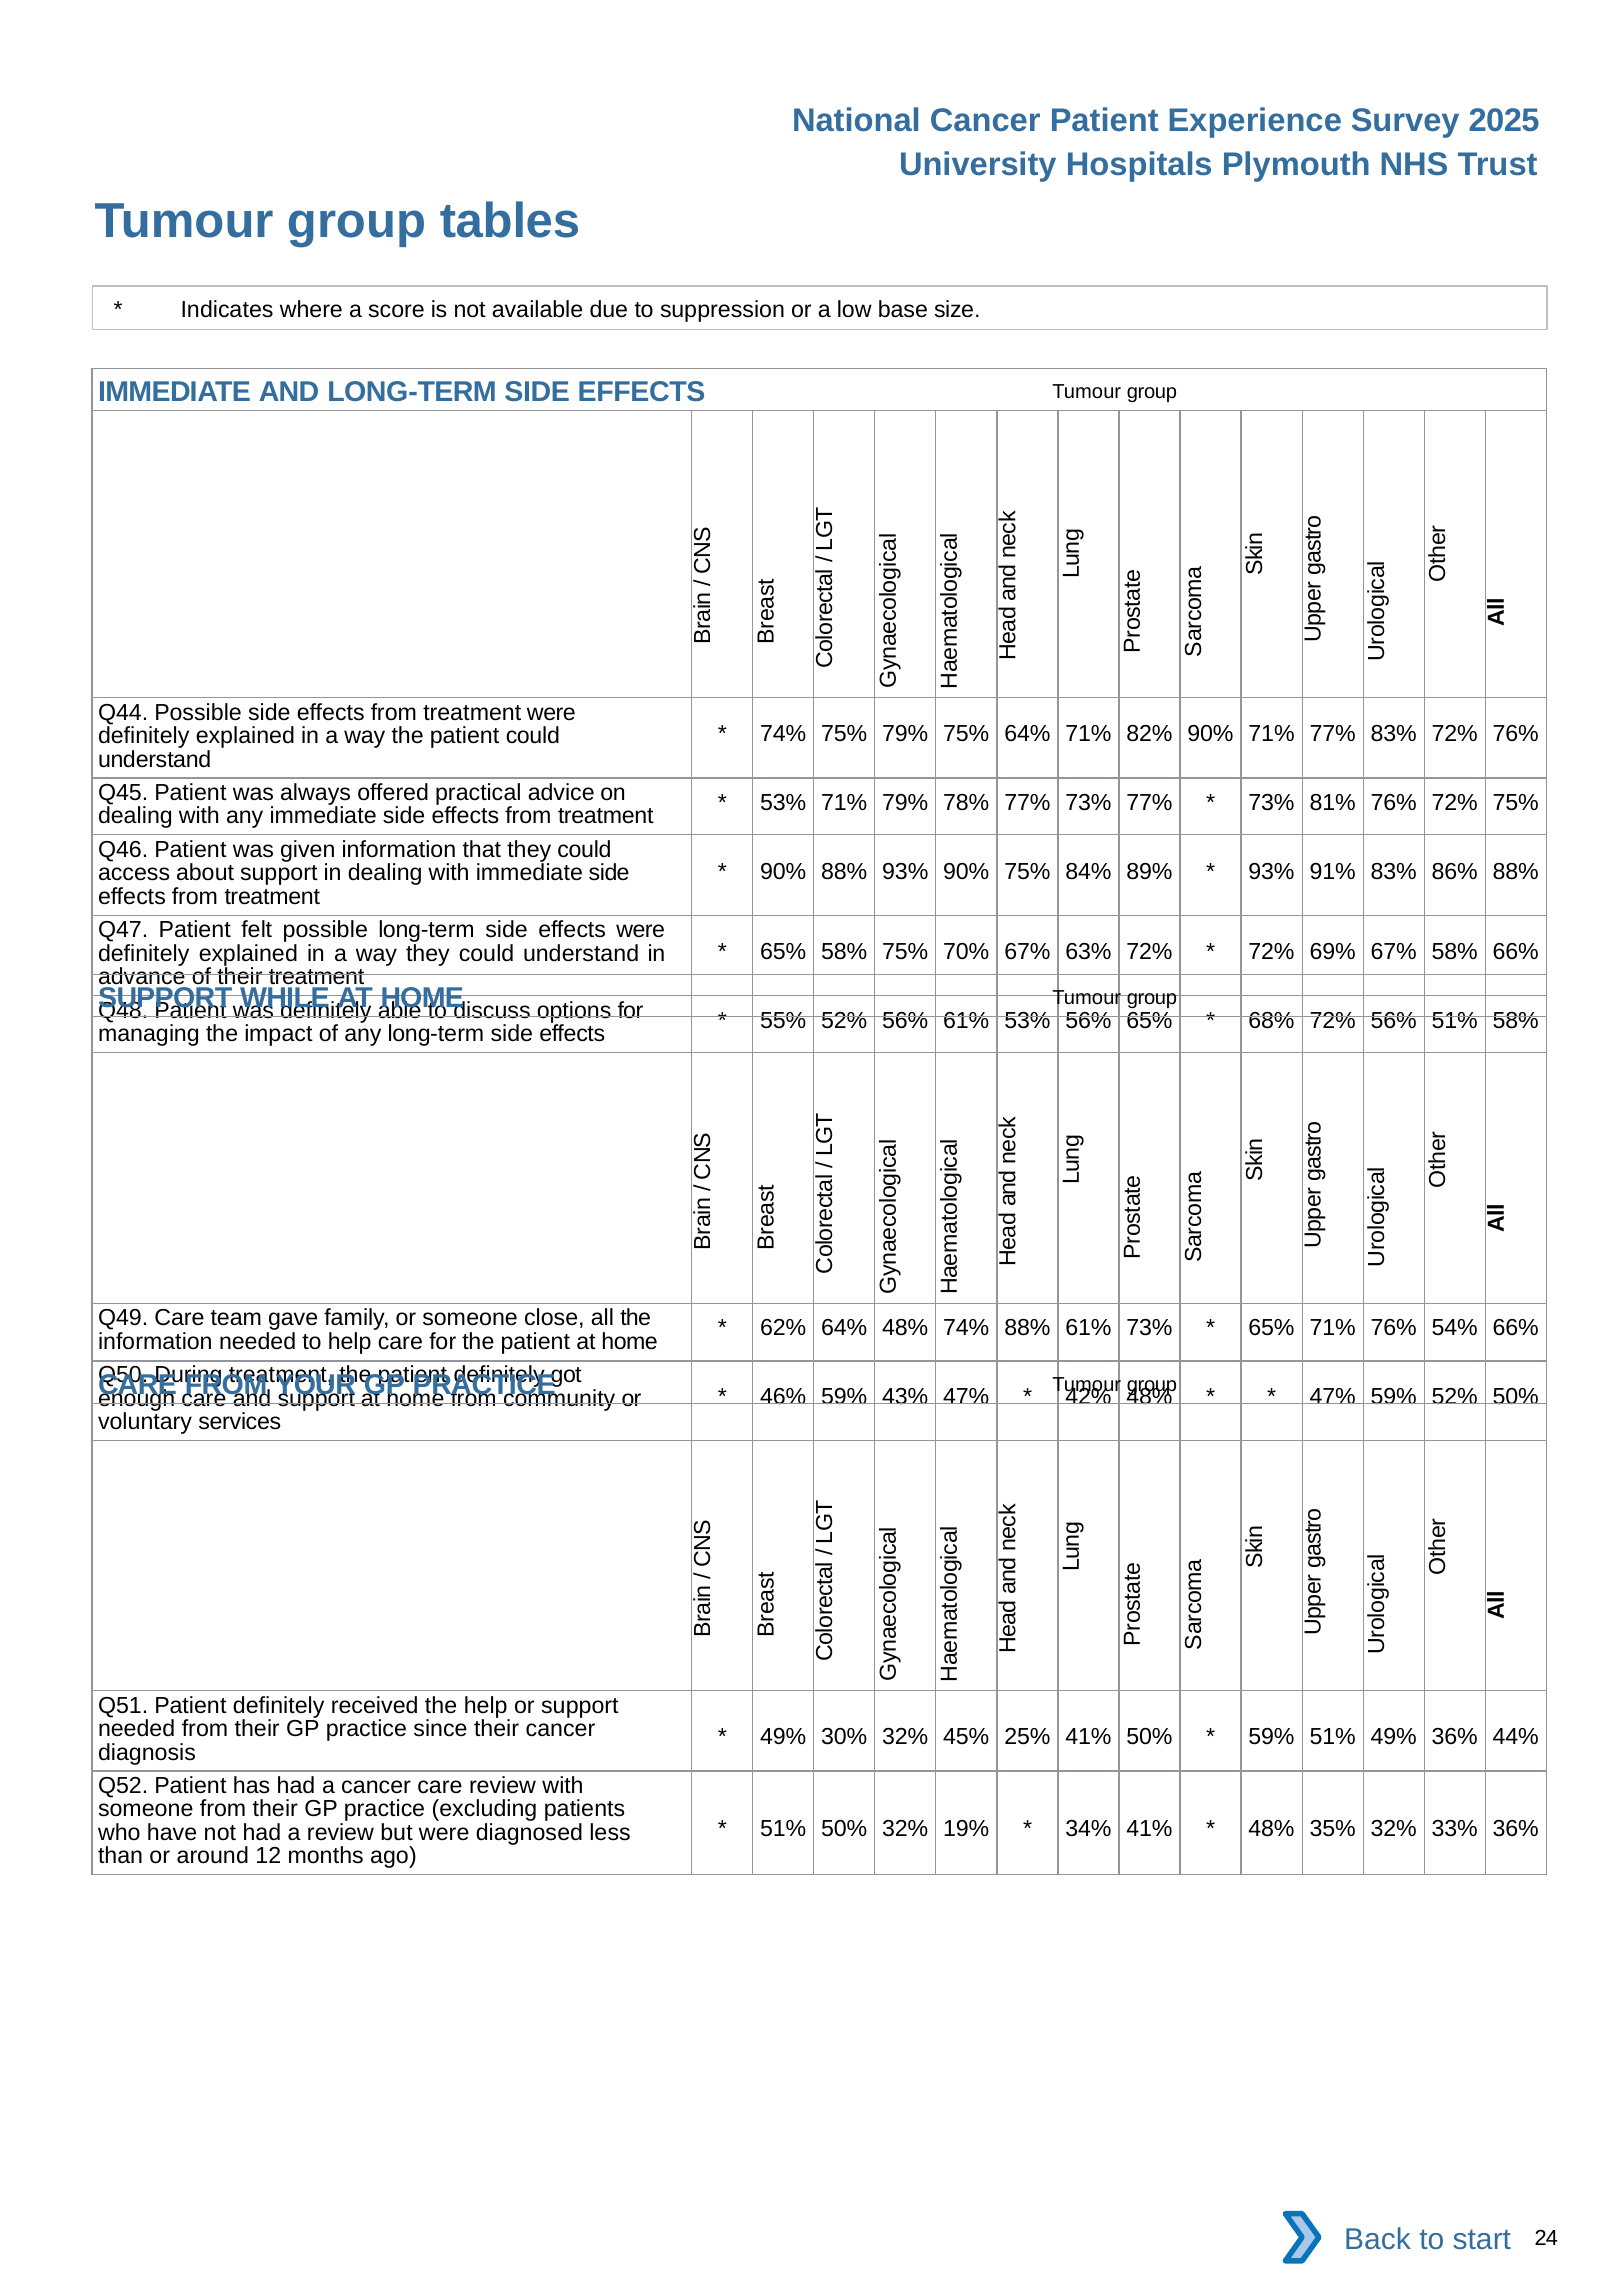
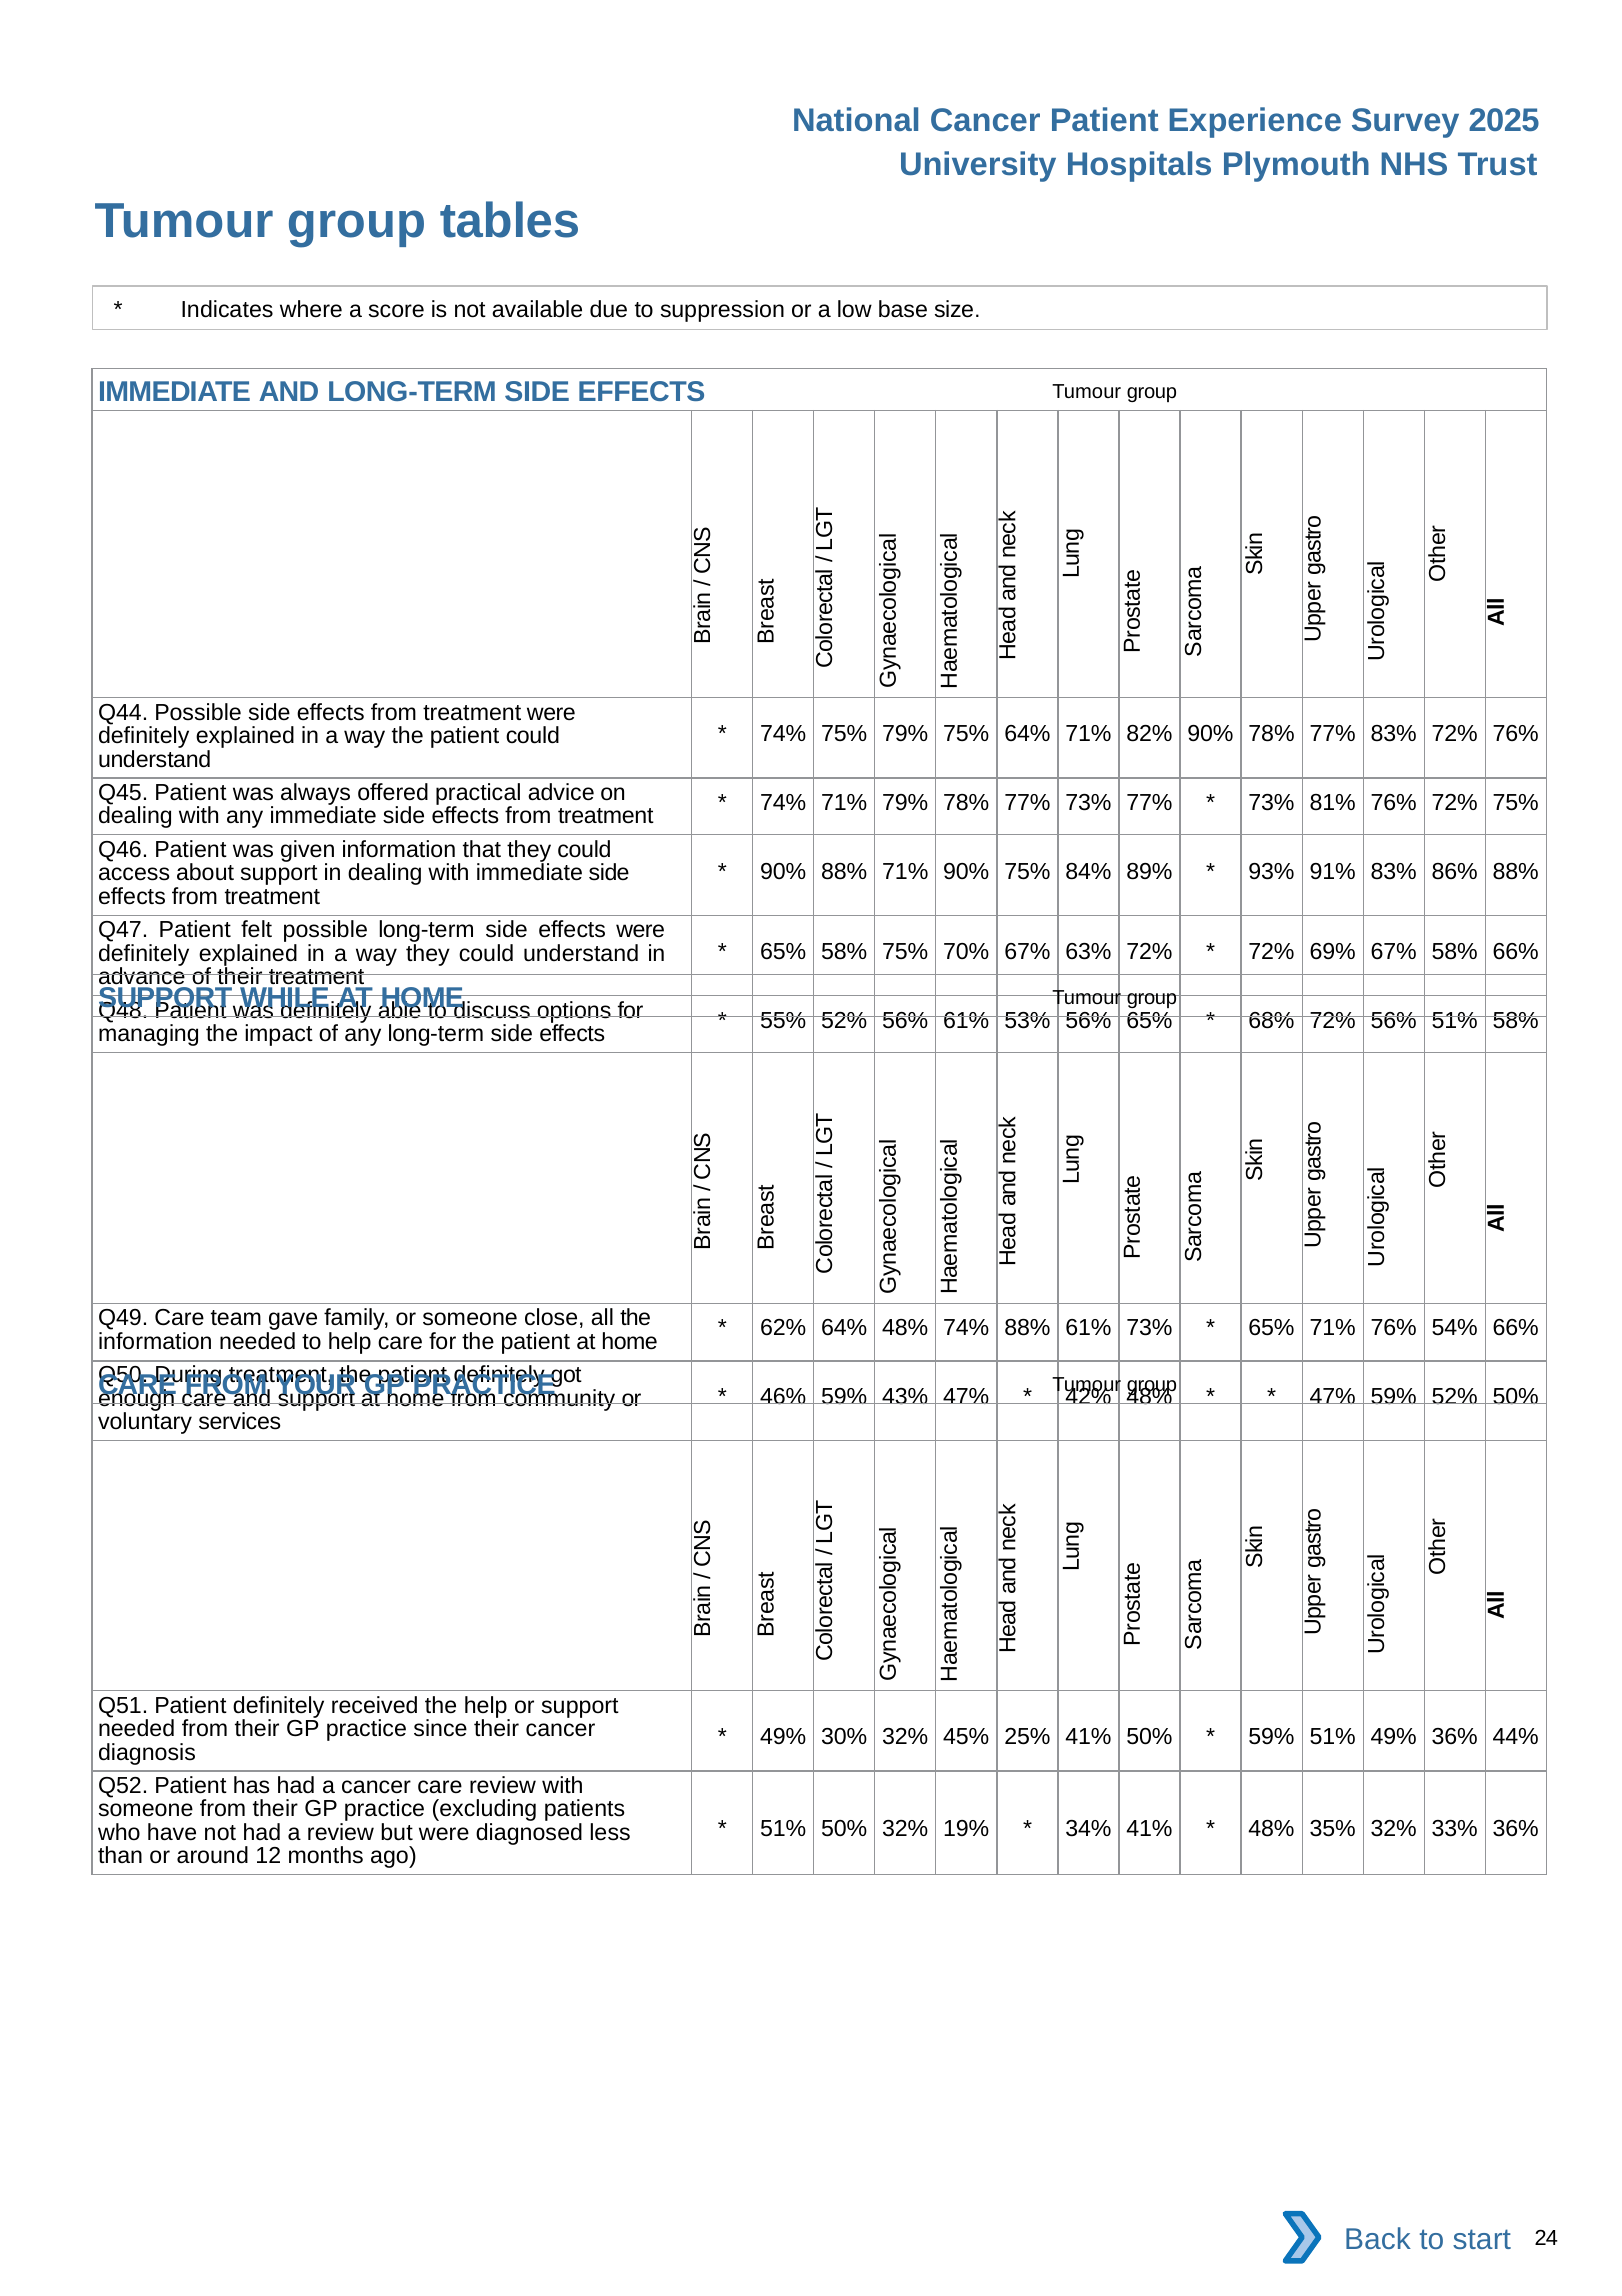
90% 71%: 71% -> 78% (1272, 734)
53%: 53% -> 74% (783, 802)
88% 93%: 93% -> 71% (905, 871)
